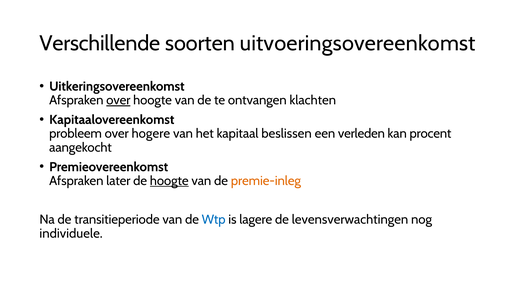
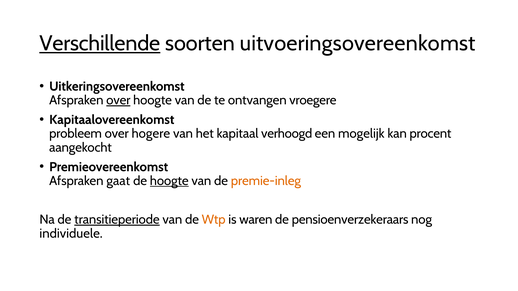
Verschillende underline: none -> present (100, 44)
klachten: klachten -> vroegere (313, 100)
beslissen: beslissen -> verhoogd (287, 134)
verleden: verleden -> mogelijk (361, 134)
later: later -> gaat (118, 181)
transitieperiode underline: none -> present (117, 220)
Wtp colour: blue -> orange (214, 220)
lagere: lagere -> waren (256, 220)
levensverwachtingen: levensverwachtingen -> pensioenverzekeraars (350, 220)
